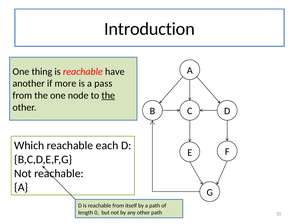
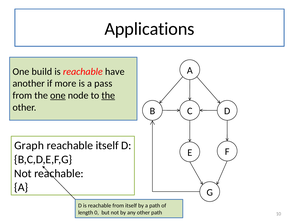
Introduction: Introduction -> Applications (149, 29)
thing: thing -> build (42, 72)
one underline: none -> present (58, 96)
Which: Which -> Graph (29, 146)
reachable each: each -> itself (107, 146)
